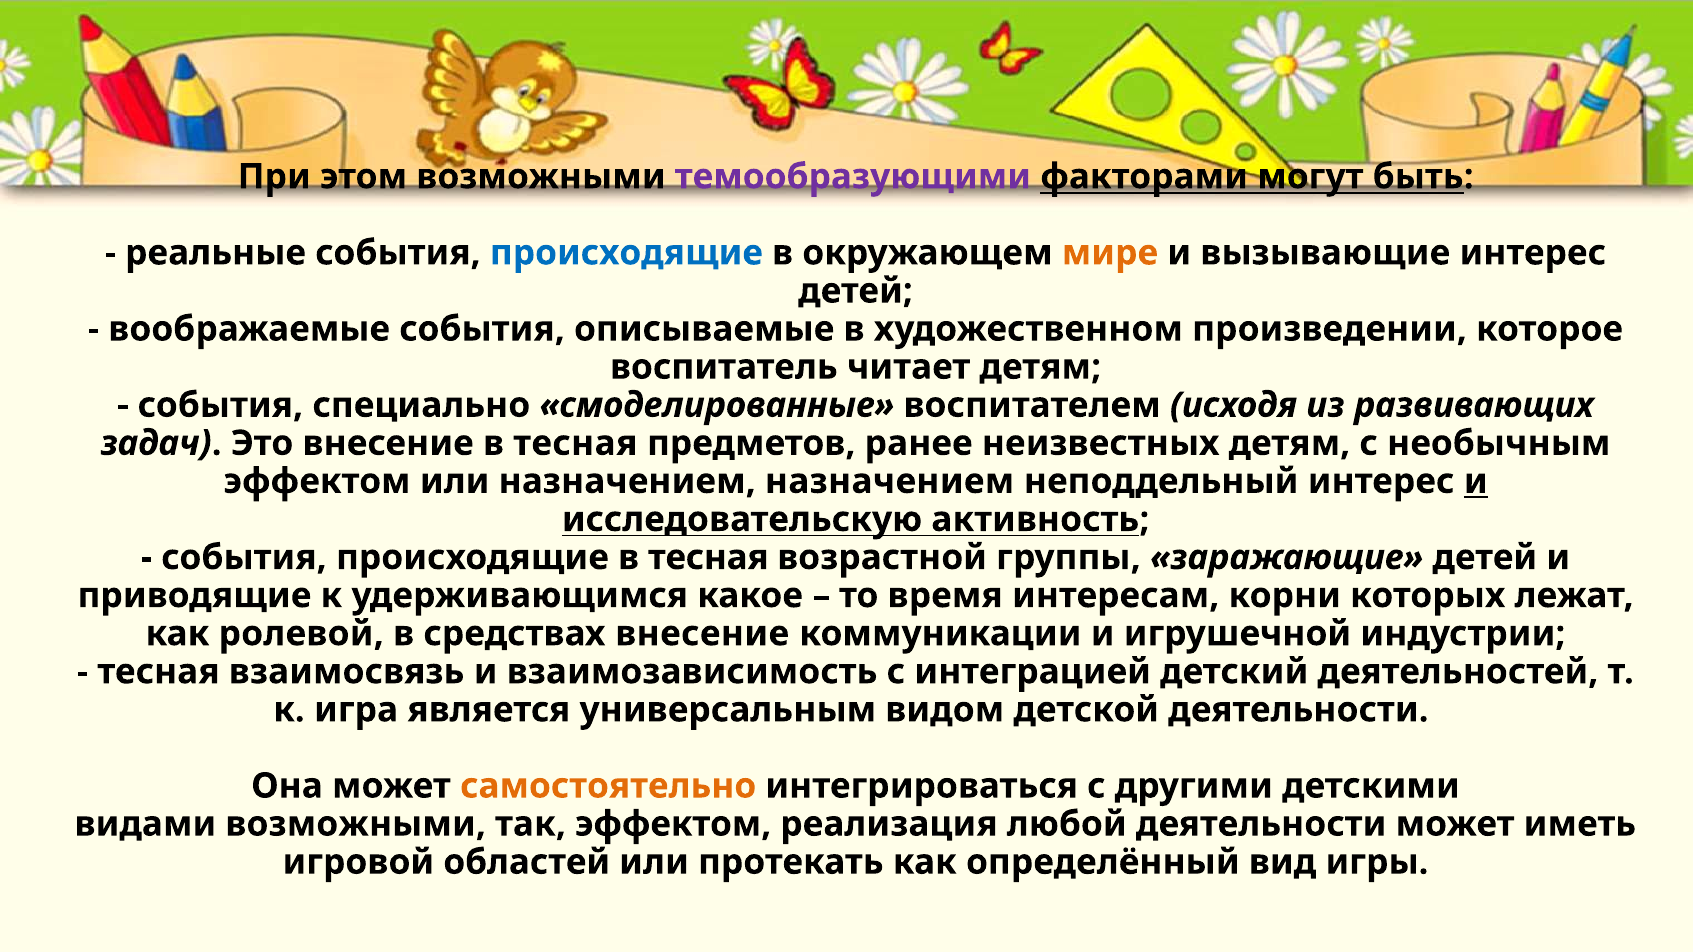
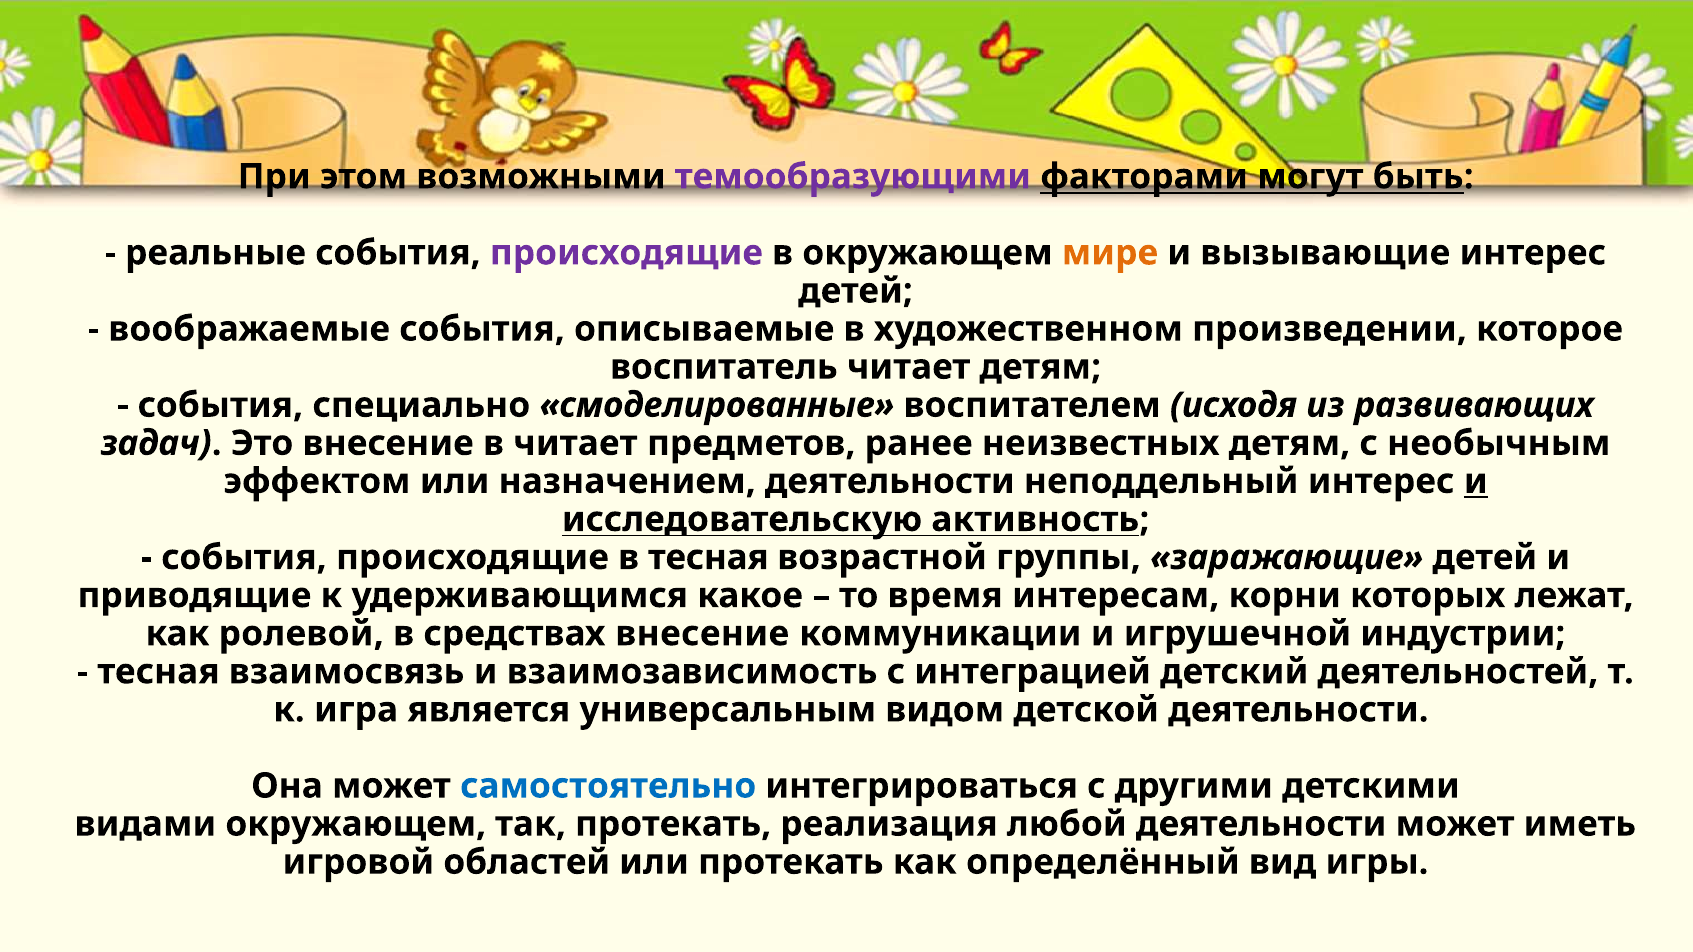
происходящие colour: blue -> purple (626, 253)
внесение в тесная: тесная -> читает (575, 443)
назначением назначением: назначением -> деятельности (890, 481)
самостоятельно colour: orange -> blue (608, 786)
видами возможными: возможными -> окружающем (356, 824)
так эффектом: эффектом -> протекать (673, 824)
